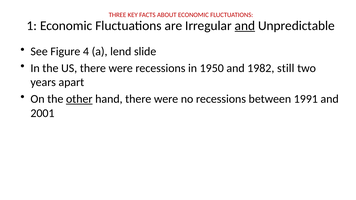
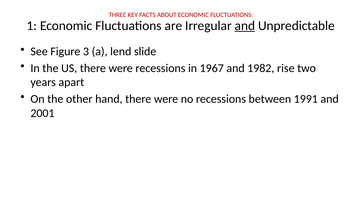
4: 4 -> 3 (86, 52)
1950: 1950 -> 1967 (212, 68)
still: still -> rise (286, 68)
other underline: present -> none (79, 99)
